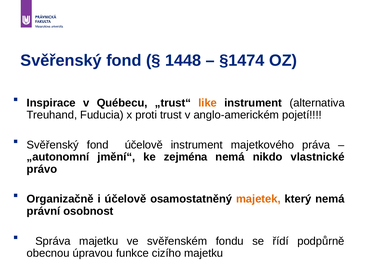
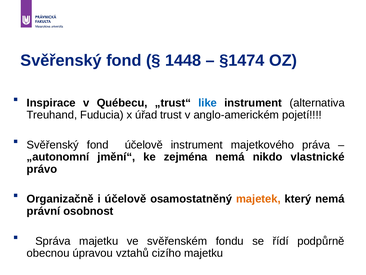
like colour: orange -> blue (208, 103)
proti: proti -> úřad (146, 115)
funkce: funkce -> vztahů (132, 253)
